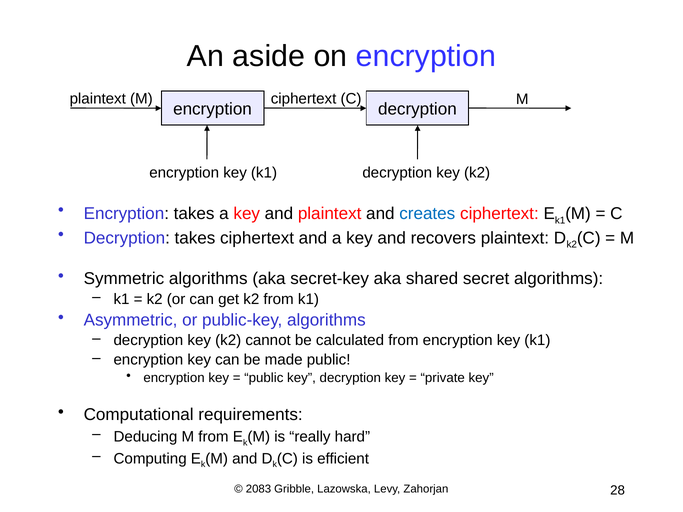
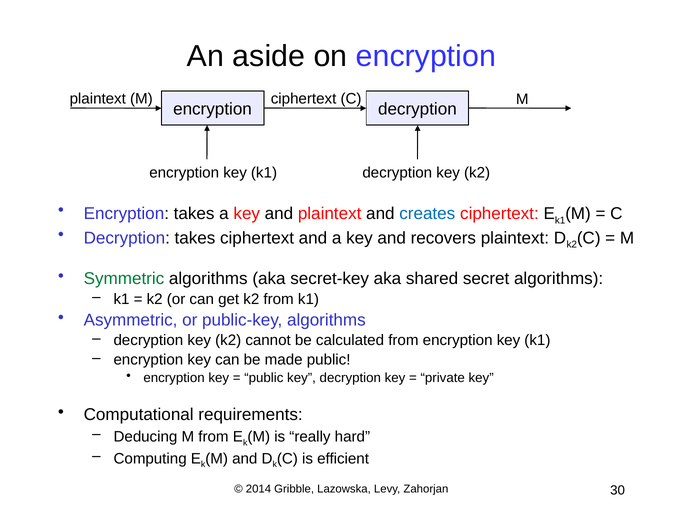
Symmetric colour: black -> green (124, 279)
2083: 2083 -> 2014 (258, 489)
28: 28 -> 30 (618, 490)
